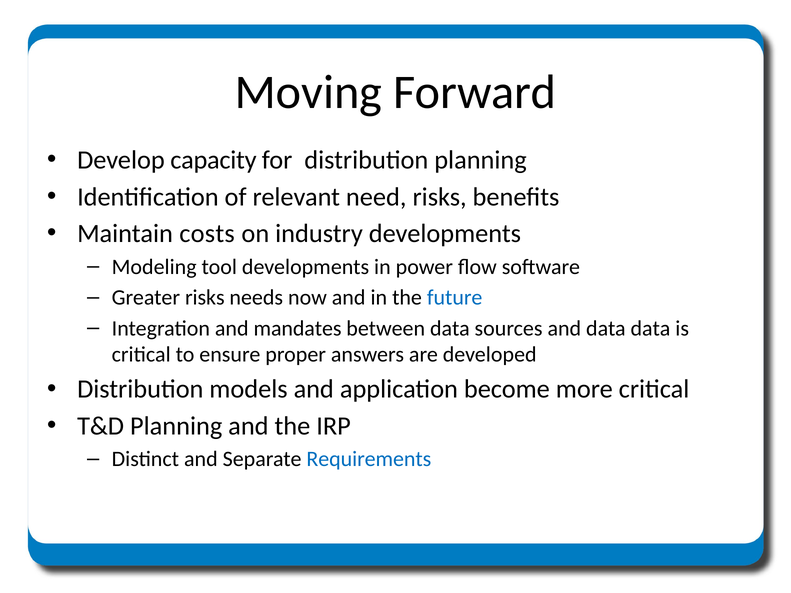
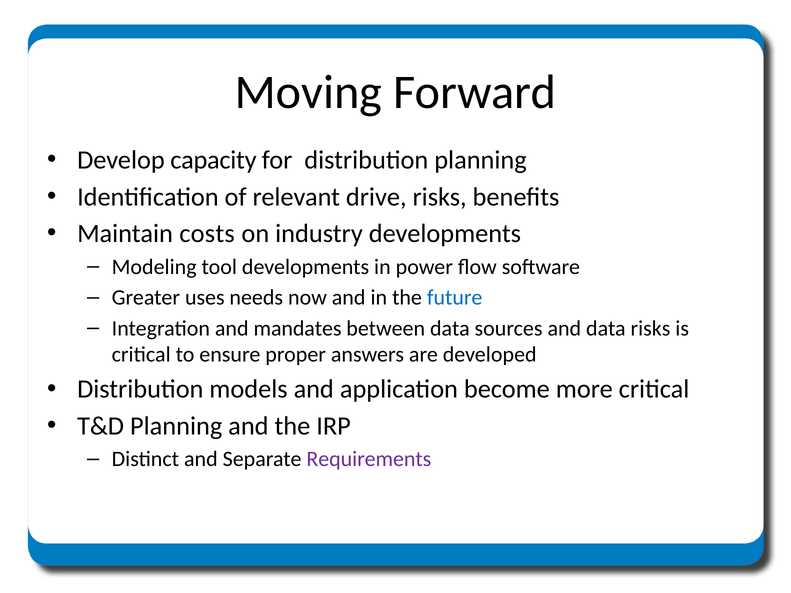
need: need -> drive (376, 197)
Greater risks: risks -> uses (205, 298)
data data: data -> risks (650, 328)
Requirements colour: blue -> purple (369, 459)
